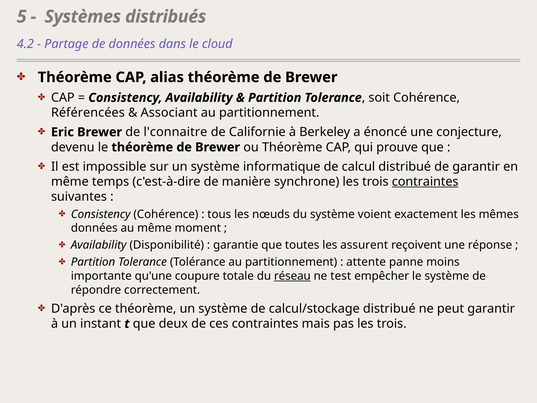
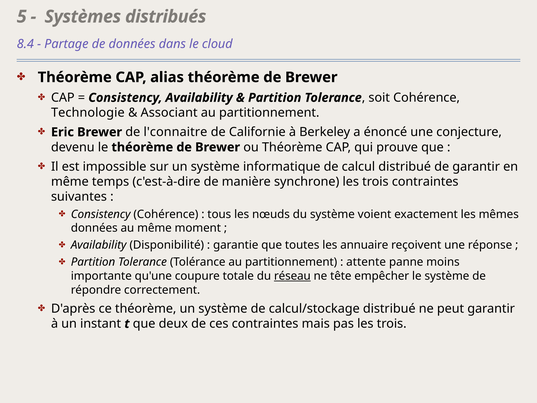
4.2: 4.2 -> 8.4 (25, 44)
Référencées: Référencées -> Technologie (88, 113)
contraintes underline: present -> none (425, 182)
assurent: assurent -> annuaire (364, 245)
test: test -> tête (341, 276)
